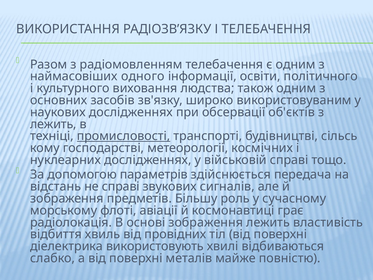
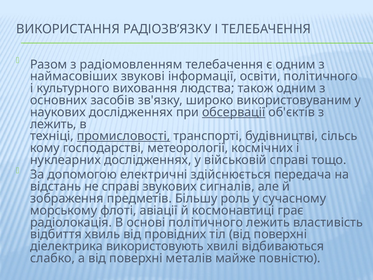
одного: одного -> звукові (143, 76)
обсервації underline: none -> present (234, 112)
параметрів: параметрів -> електричні (154, 174)
основі зображення: зображення -> політичного (206, 222)
